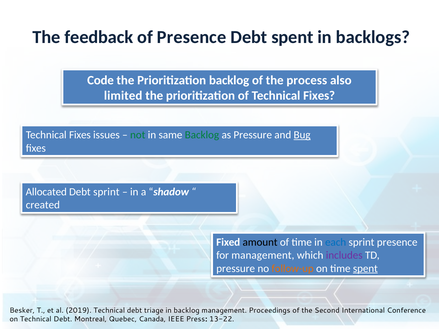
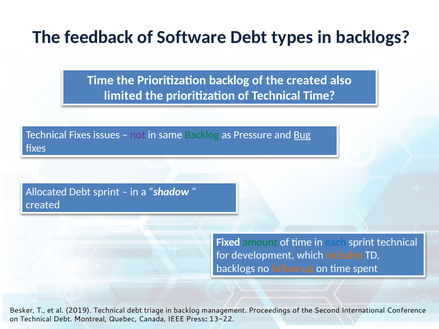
of Presence: Presence -> Software (192, 37)
Debt spent: spent -> types (292, 37)
Code: Code -> Time (100, 80)
the process: process -> created (307, 80)
of Technical Fixes: Fixes -> Time (319, 96)
not colour: green -> purple (138, 135)
amount colour: black -> green (260, 242)
sprint presence: presence -> technical (397, 242)
for management: management -> development (263, 255)
includes colour: purple -> orange (344, 255)
pressure: pressure -> backlogs (236, 269)
spent underline: present -> none (365, 269)
